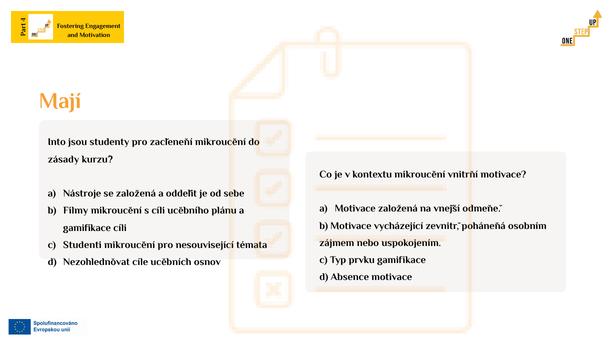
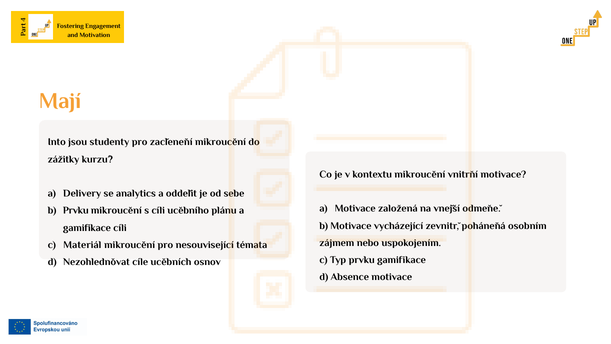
zásady: zásady -> zážitky (64, 159)
Nástroje: Nástroje -> Delivery (82, 193)
se založená: založená -> analytics (136, 193)
b Filmy: Filmy -> Prvku (76, 210)
Studenti: Studenti -> Materiál (82, 245)
